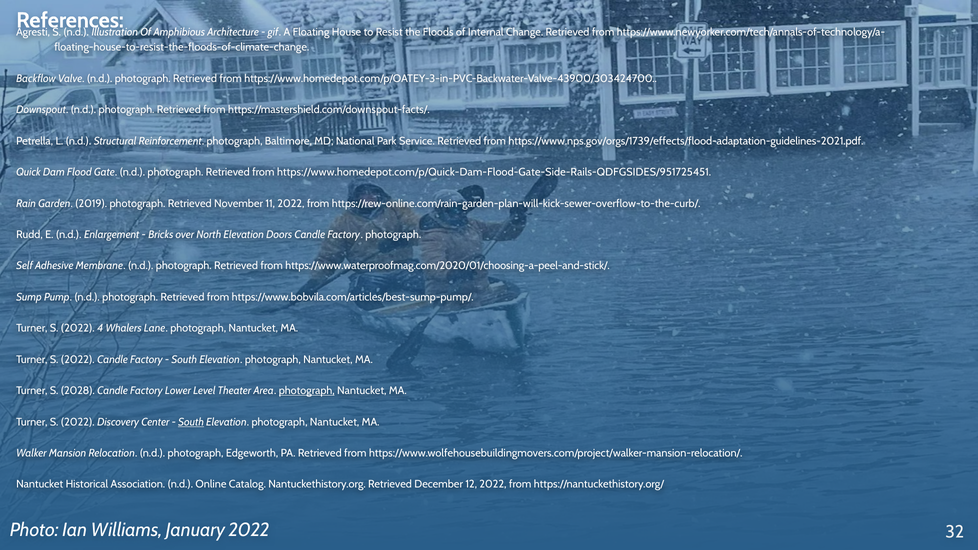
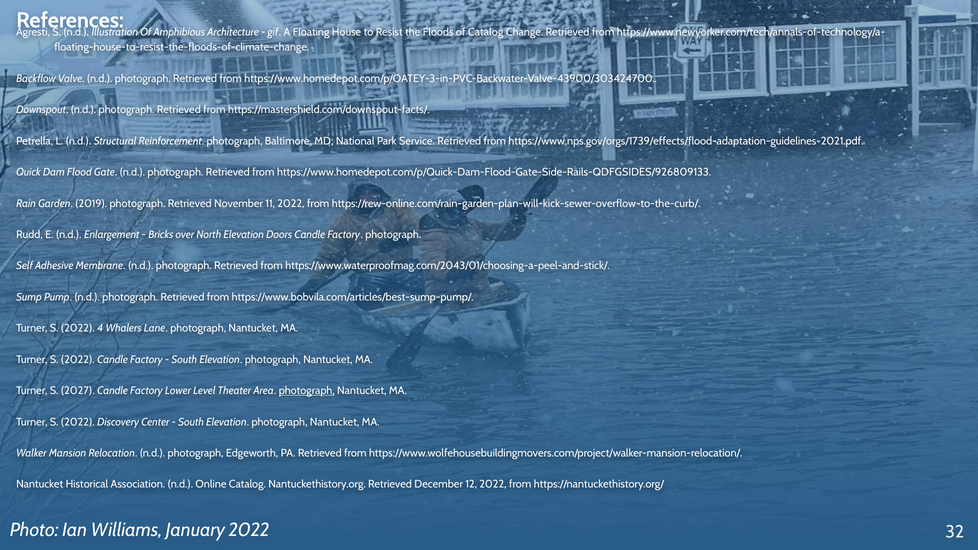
of Internal: Internal -> Catalog (486, 32)
https://www.homedepot.com/p/Quick-Dam-Flood-Gate-Side-Rails-QDFGSIDES/951725451: https://www.homedepot.com/p/Quick-Dam-Flood-Gate-Side-Rails-QDFGSIDES/951725451 -> https://www.homedepot.com/p/Quick-Dam-Flood-Gate-Side-Rails-QDFGSIDES/926809133 (494, 172)
https://www.waterproofmag.com/2020/01/choosing-a-peel-and-stick/: https://www.waterproofmag.com/2020/01/choosing-a-peel-and-stick/ -> https://www.waterproofmag.com/2043/01/choosing-a-peel-and-stick/ (447, 266)
2028: 2028 -> 2027 (78, 391)
South underline: present -> none (191, 422)
